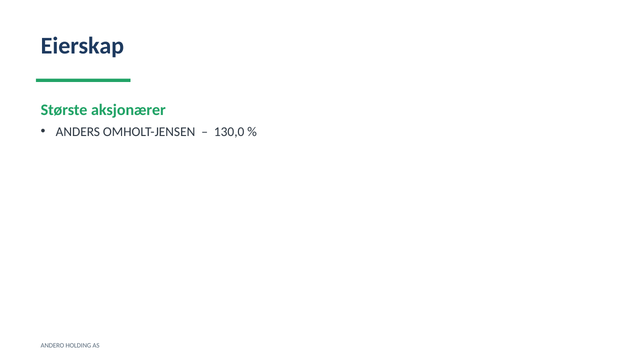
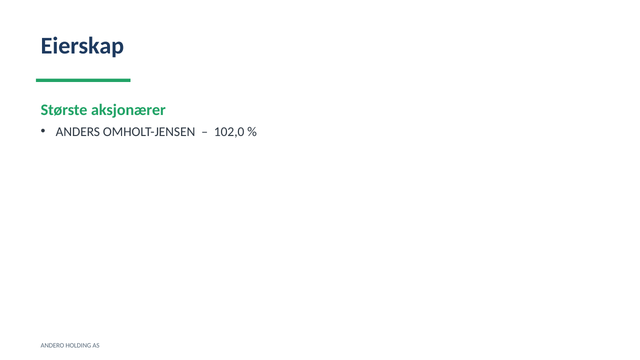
130,0: 130,0 -> 102,0 (229, 132)
